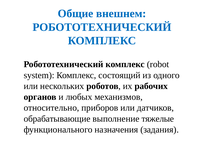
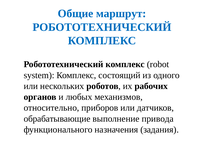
внешнем: внешнем -> маршрут (121, 14)
тяжелые: тяжелые -> привода (158, 119)
